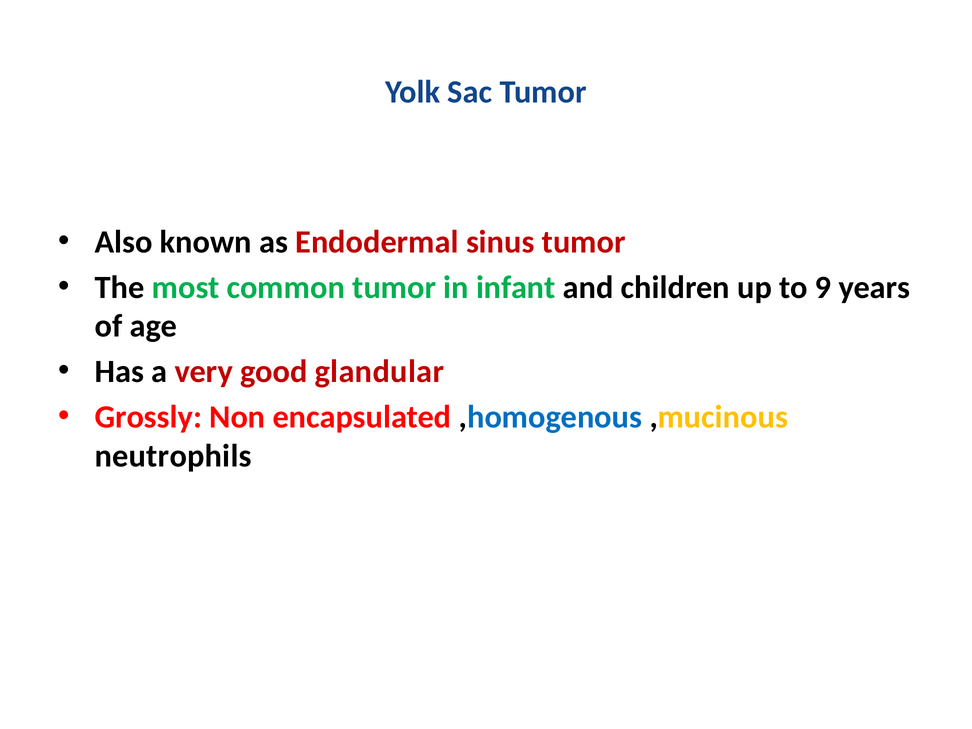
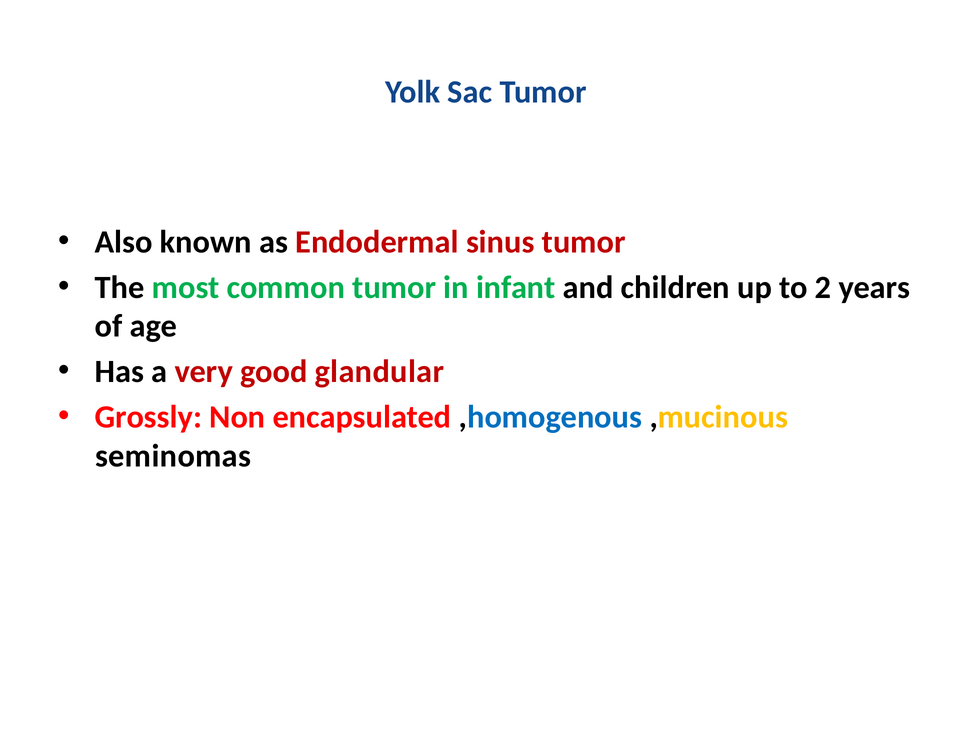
9: 9 -> 2 (823, 287)
neutrophils: neutrophils -> seminomas (173, 456)
